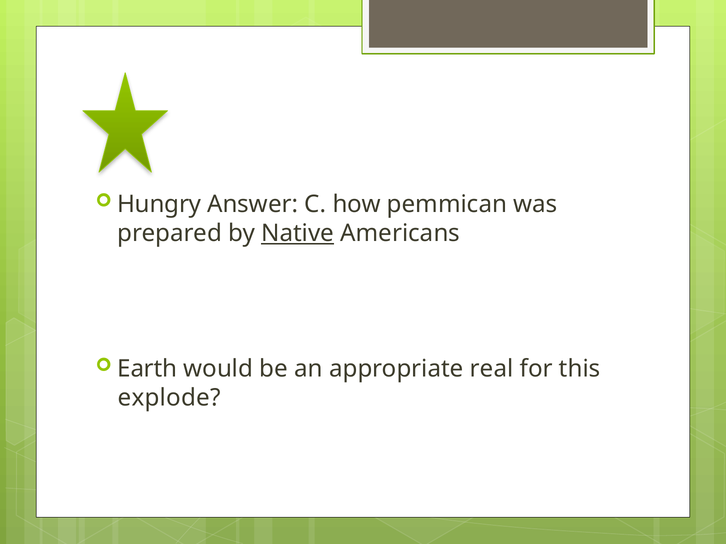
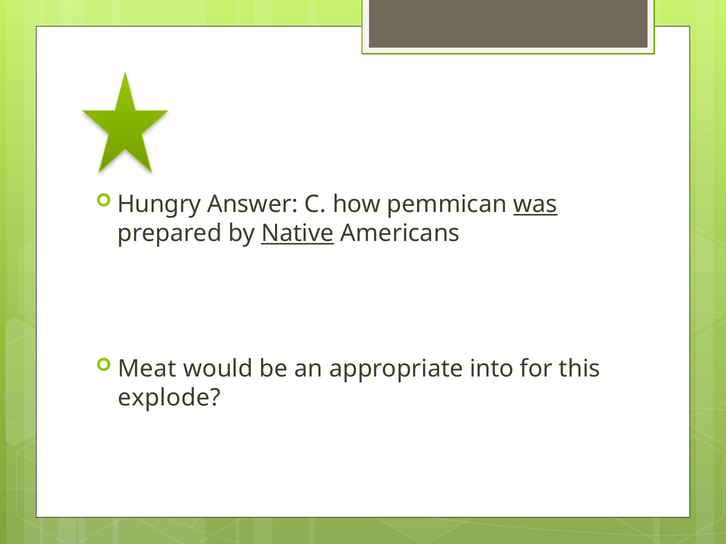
was underline: none -> present (535, 204)
Earth: Earth -> Meat (147, 369)
real: real -> into (492, 369)
